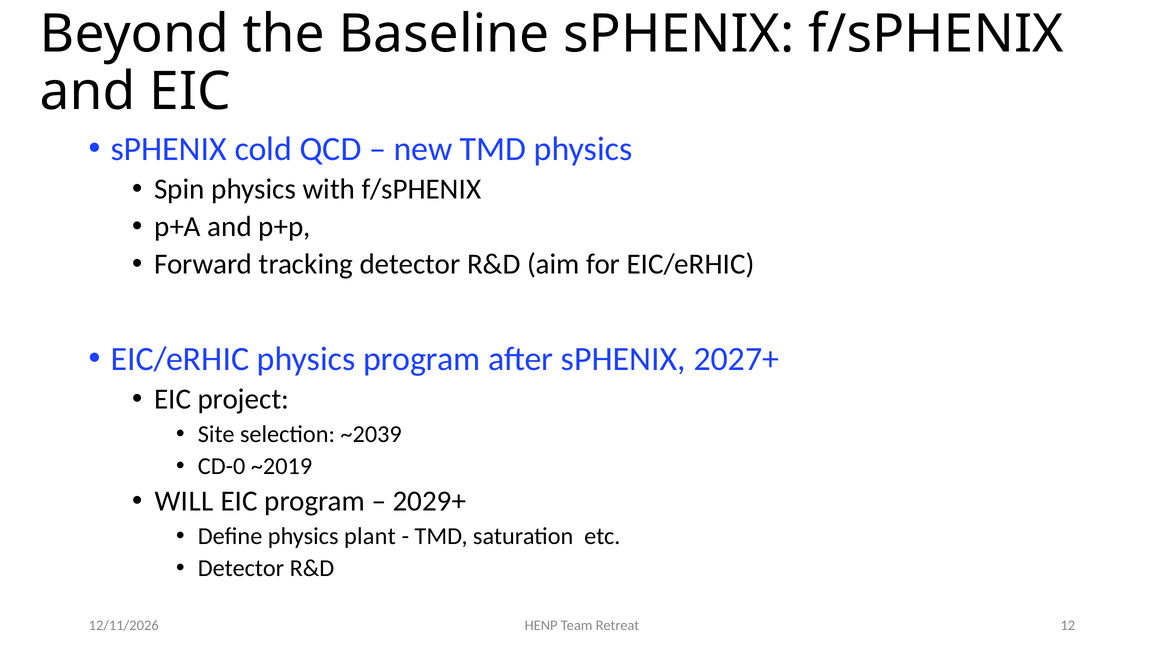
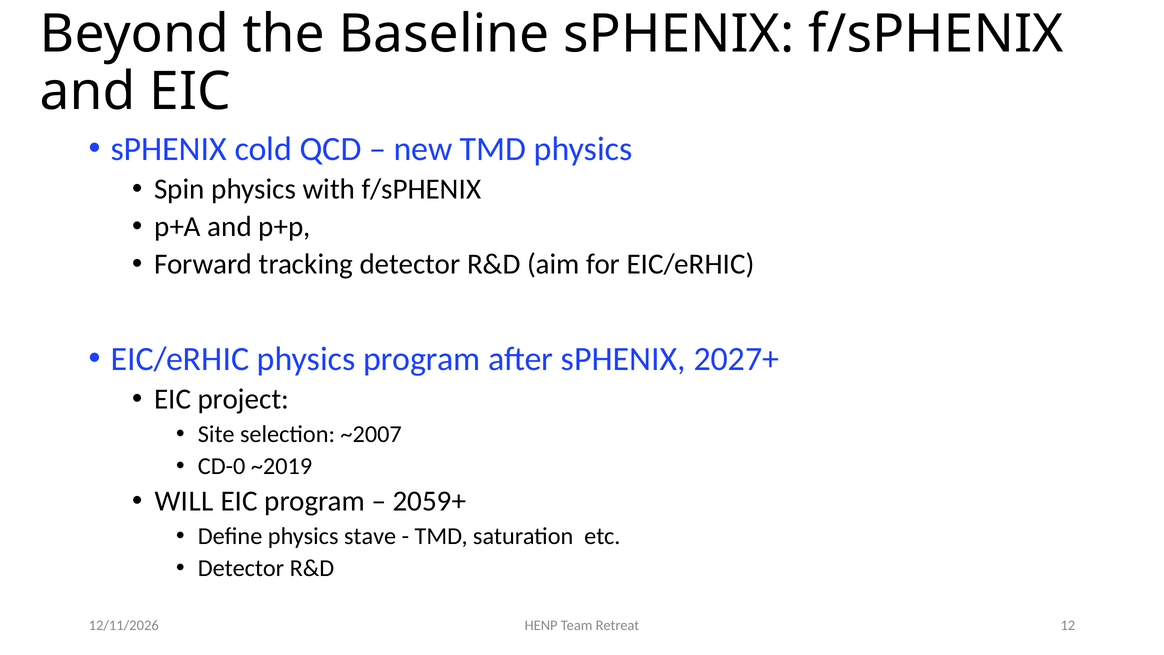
~2039: ~2039 -> ~2007 (371, 434)
2029+: 2029+ -> 2059+ (429, 501)
plant: plant -> stave (370, 536)
